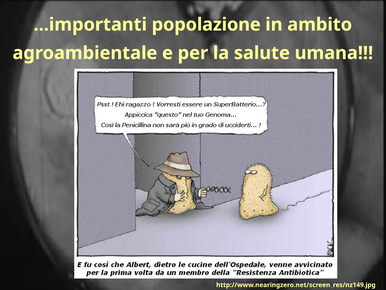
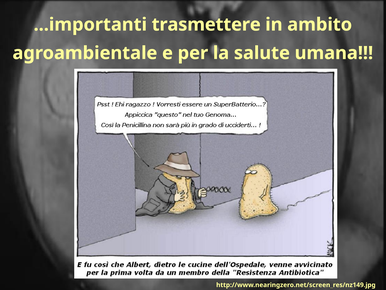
popolazione: popolazione -> trasmettere (206, 25)
